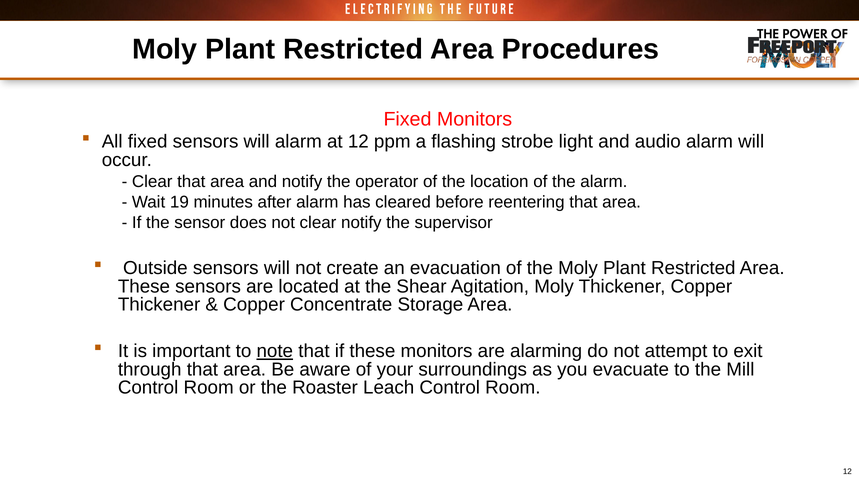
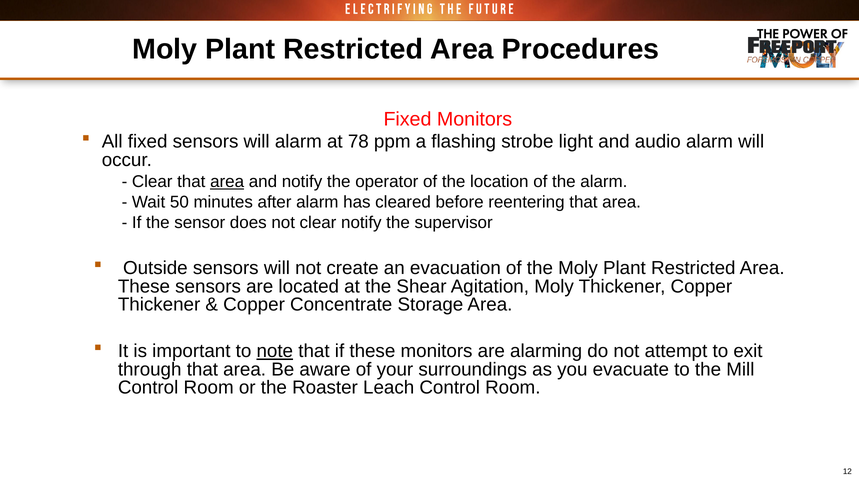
at 12: 12 -> 78 (358, 142)
area underline: none -> present (227, 182)
19: 19 -> 50 (179, 202)
